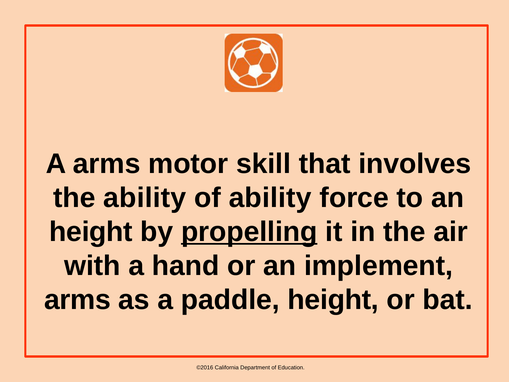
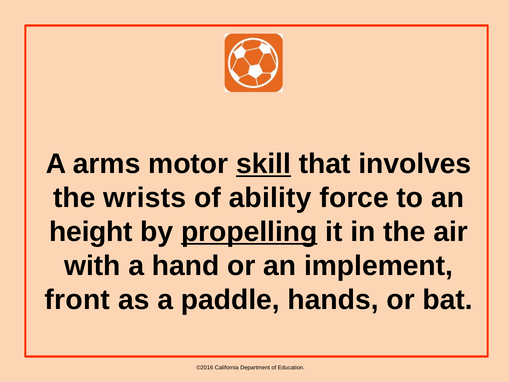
skill underline: none -> present (263, 164)
the ability: ability -> wrists (145, 198)
arms: arms -> front (77, 299)
paddle height: height -> hands (333, 299)
